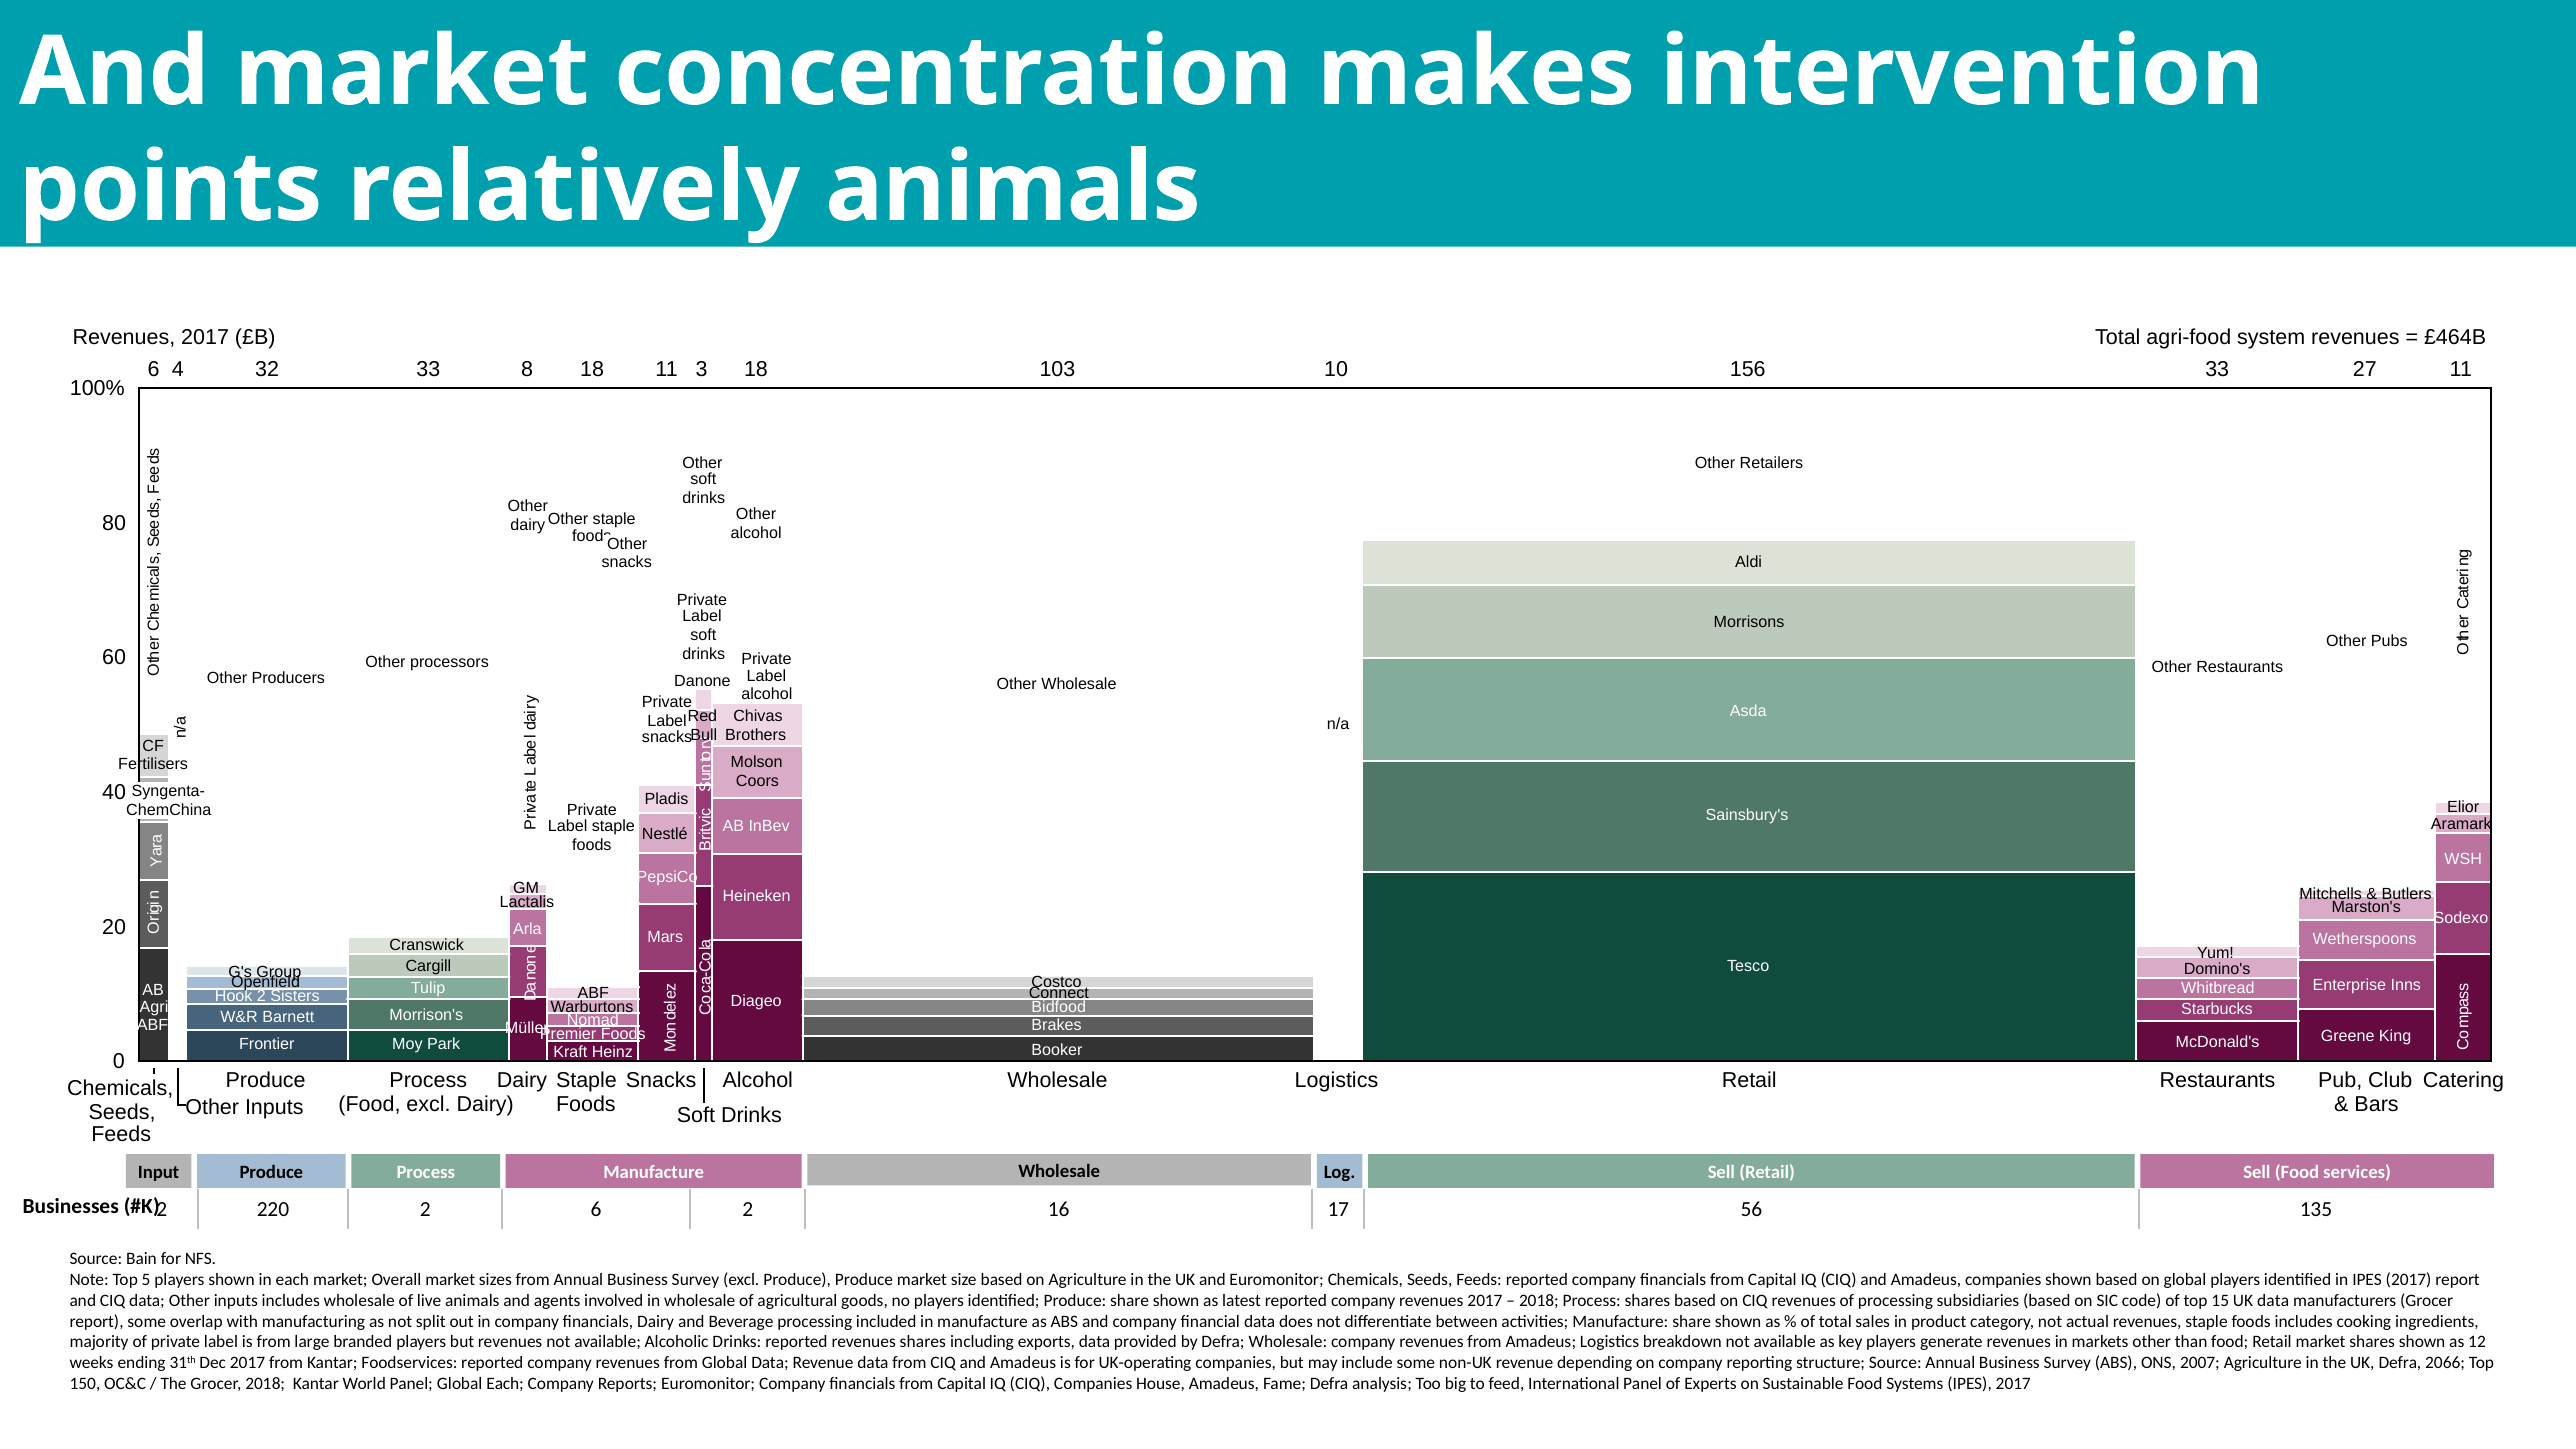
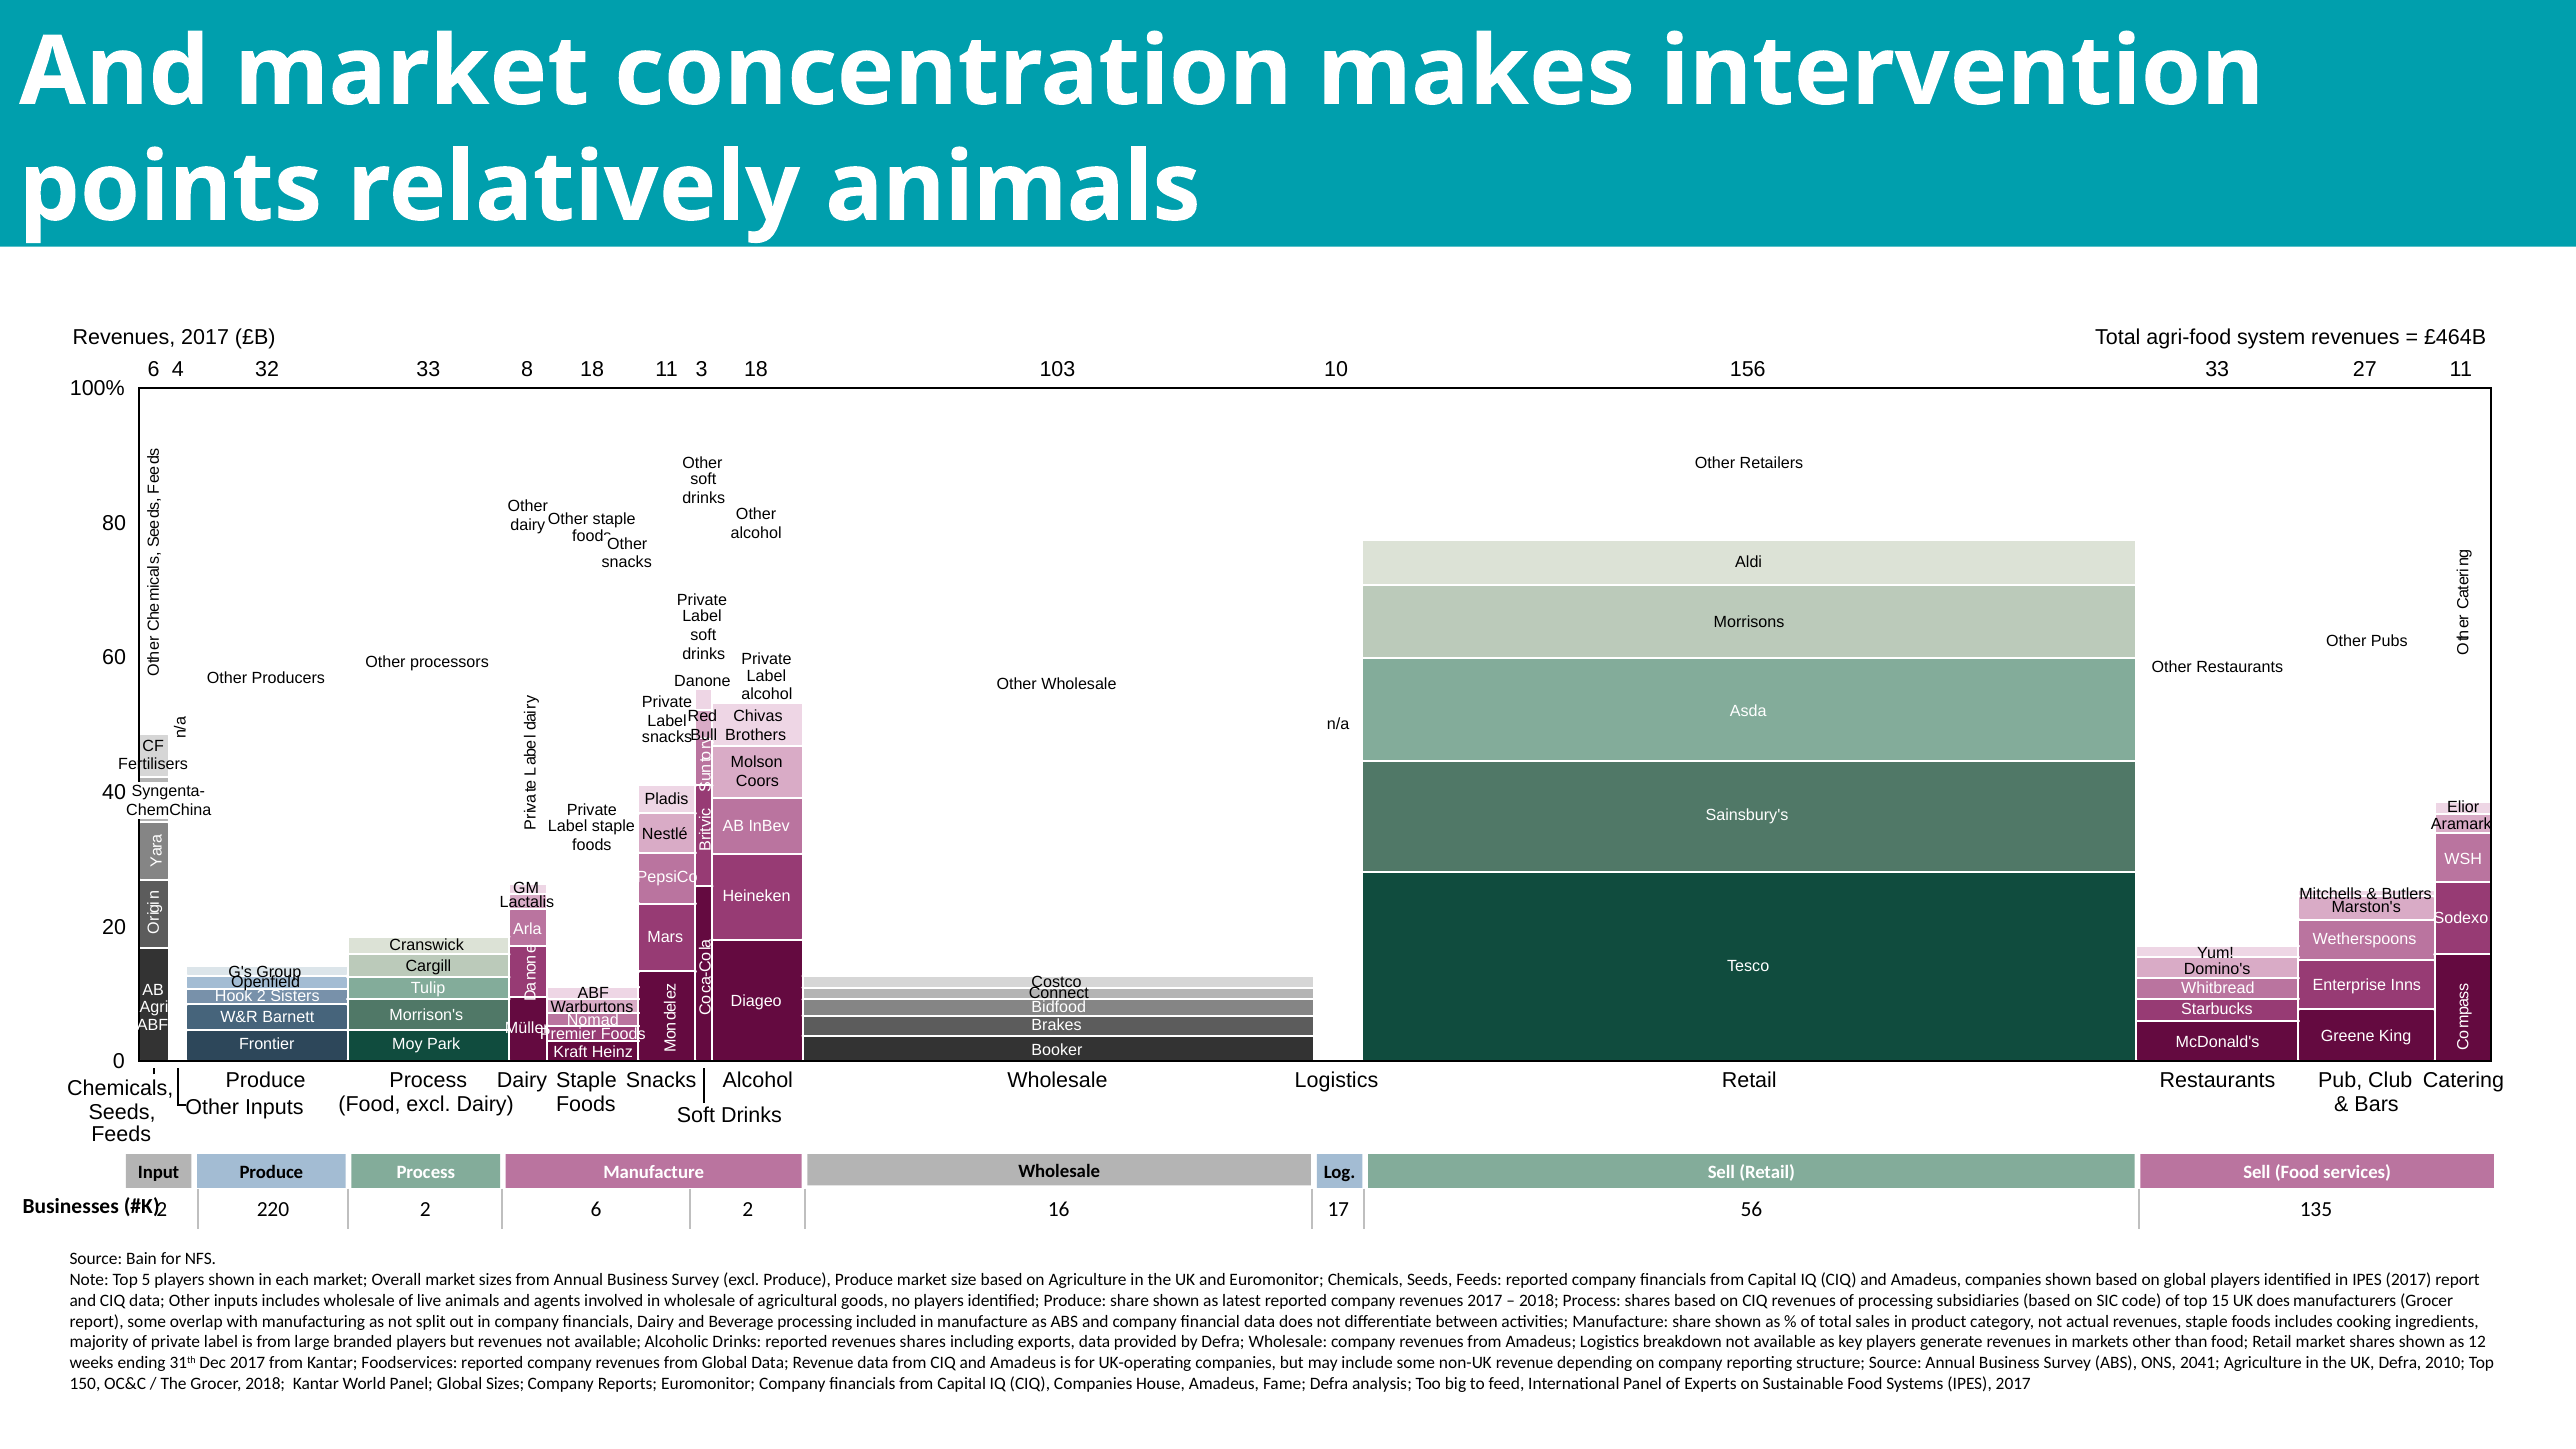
UK data: data -> does (2273, 1300)
2007: 2007 -> 2041 (2200, 1363)
2066: 2066 -> 2010 (2445, 1363)
Global Each: Each -> Sizes (505, 1384)
